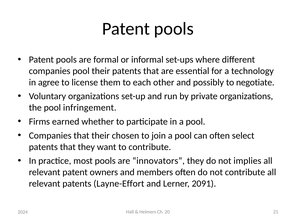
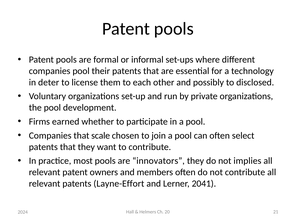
agree: agree -> deter (49, 82)
negotiate: negotiate -> disclosed (255, 82)
infringement: infringement -> development (90, 108)
that their: their -> scale (101, 136)
2091: 2091 -> 2041 (204, 184)
